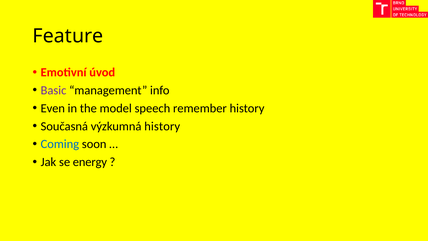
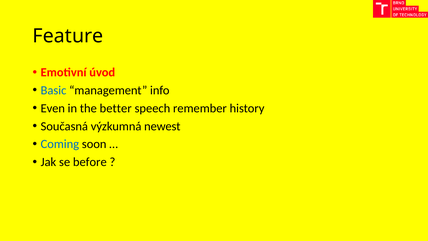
Basic colour: purple -> blue (54, 90)
model: model -> better (116, 108)
výzkumná history: history -> newest (162, 126)
energy: energy -> before (90, 162)
